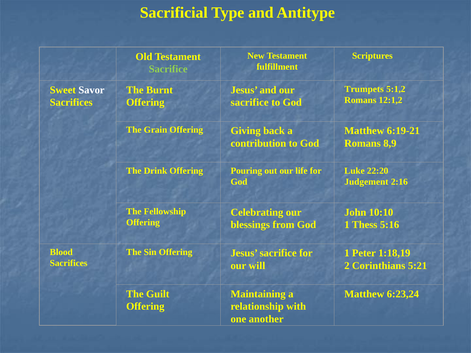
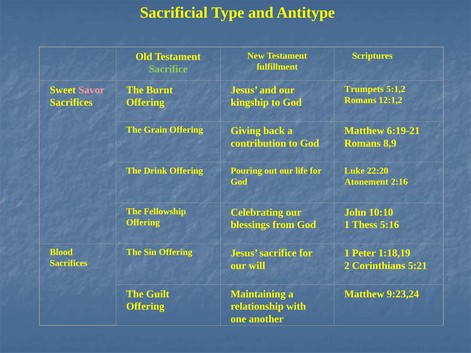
Savor colour: white -> pink (91, 90)
sacrifice: sacrifice -> kingship (250, 103)
Judgement: Judgement -> Atonement (366, 182)
6:23,24: 6:23,24 -> 9:23,24 (403, 294)
